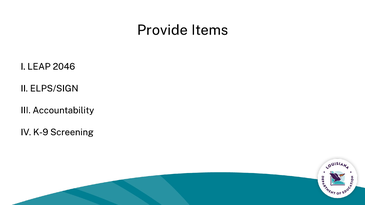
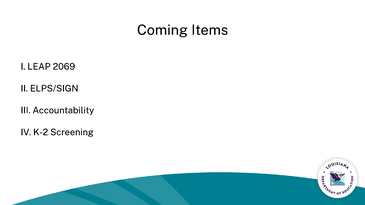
Provide: Provide -> Coming (162, 30)
2046: 2046 -> 2069 (64, 67)
K-9: K-9 -> K-2 (41, 132)
